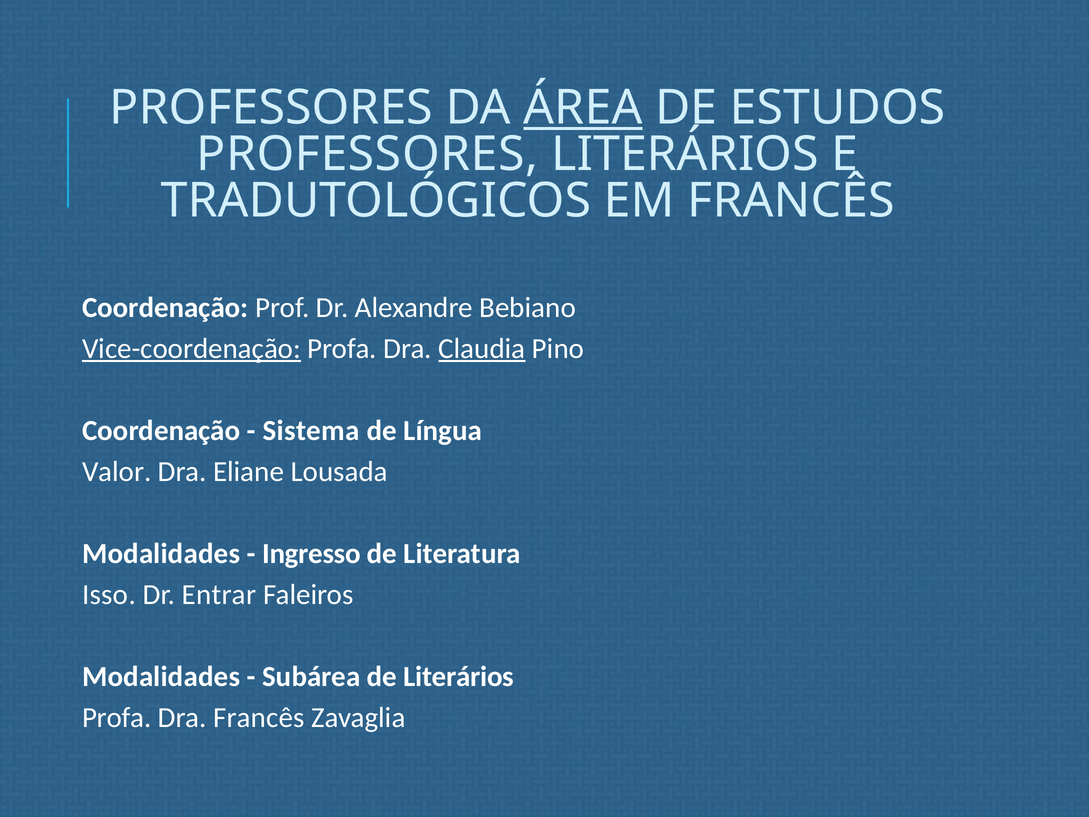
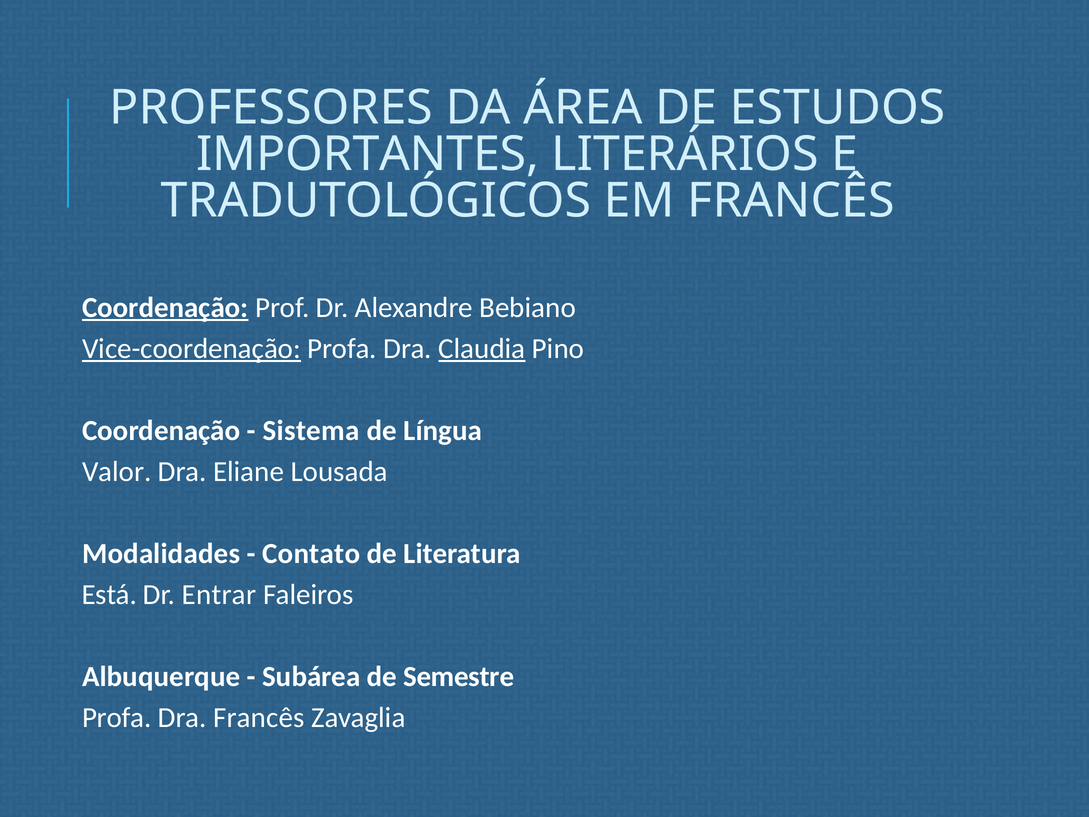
ÁREA underline: present -> none (583, 108)
PROFESSORES: PROFESSORES -> IMPORTANTES (368, 154)
Coordenação underline: none -> present (165, 308)
Ingresso: Ingresso -> Contato (311, 553)
Isso: Isso -> Está (109, 594)
Modalidades: Modalidades -> Albuquerque (161, 676)
de Literários: Literários -> Semestre (459, 676)
